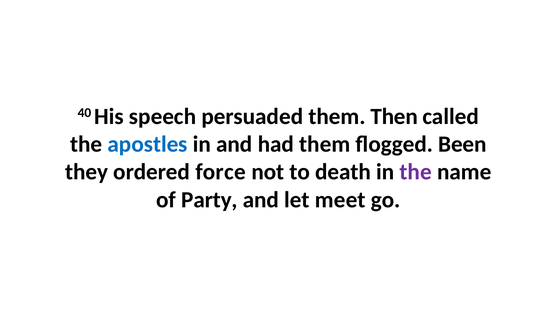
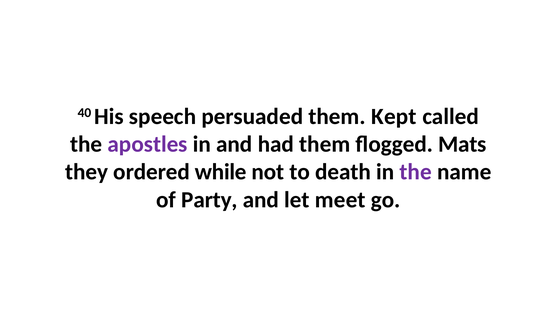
Then: Then -> Kept (394, 116)
apostles colour: blue -> purple (148, 144)
Been: Been -> Mats (462, 144)
force: force -> while (221, 172)
